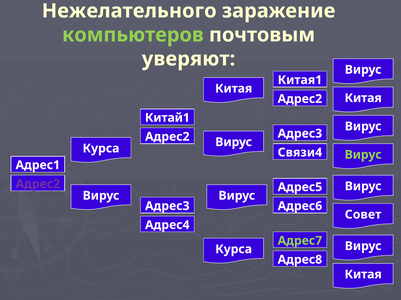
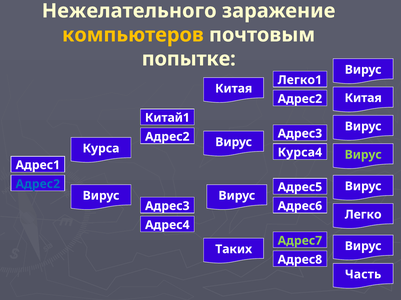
компьютеров colour: light green -> yellow (133, 35)
уверяют: уверяют -> попытке (189, 59)
Китая1: Китая1 -> Легко1 (300, 80)
Связи4: Связи4 -> Курса4 (300, 153)
Адрес2 colour: purple -> blue (38, 184)
Совет: Совет -> Легко (363, 215)
Курса: Курса -> Таких (234, 250)
Китая: Китая -> Часть (363, 275)
